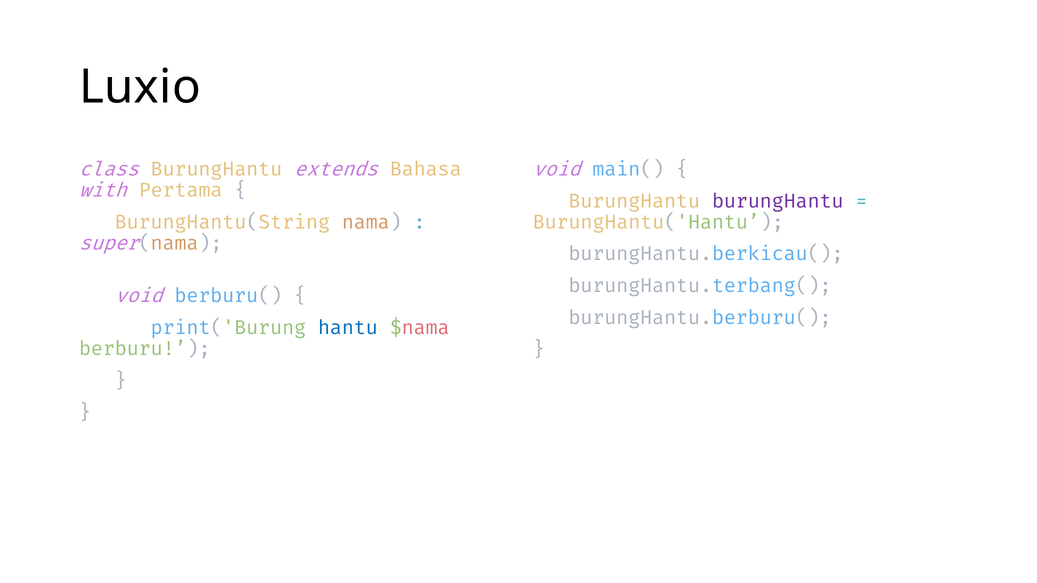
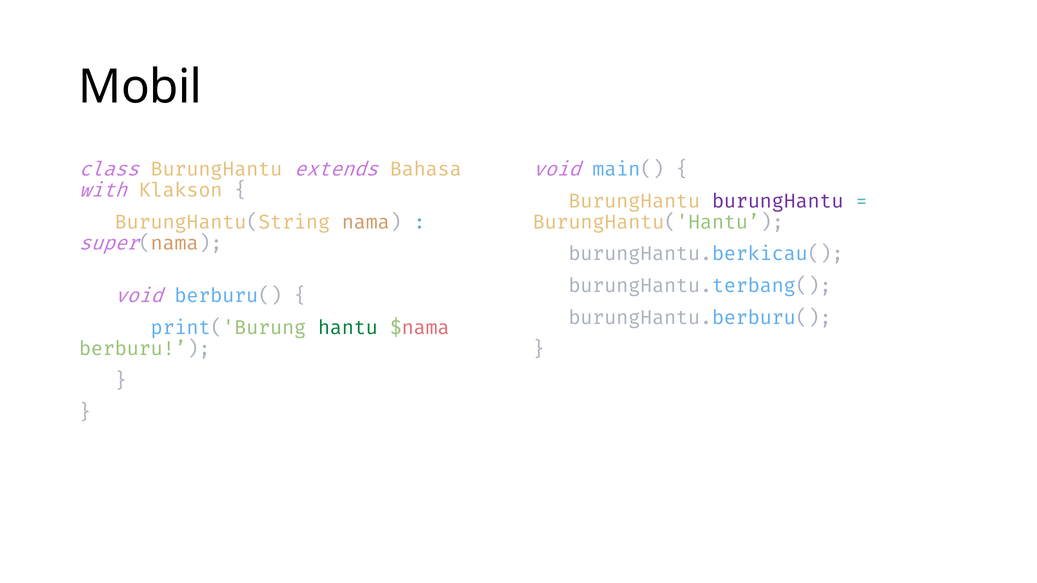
Luxio: Luxio -> Mobil (140, 87)
Pertama: Pertama -> Klakson (181, 191)
hantu colour: blue -> green (348, 328)
